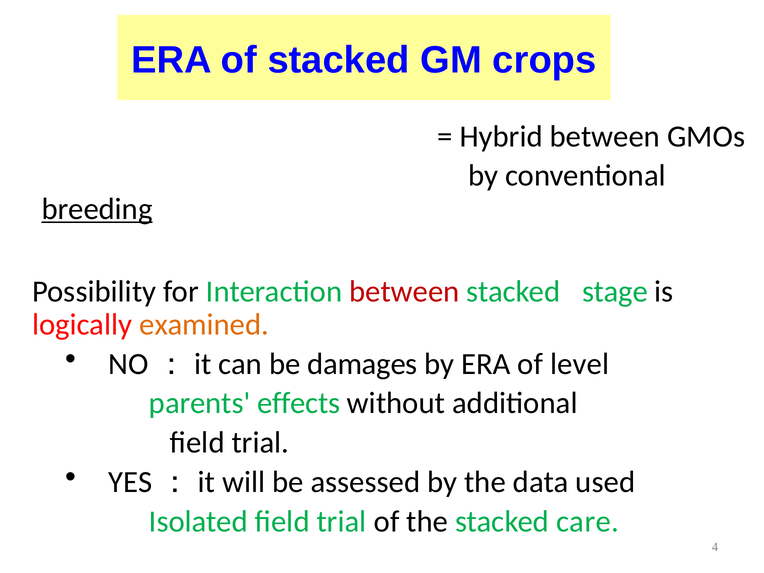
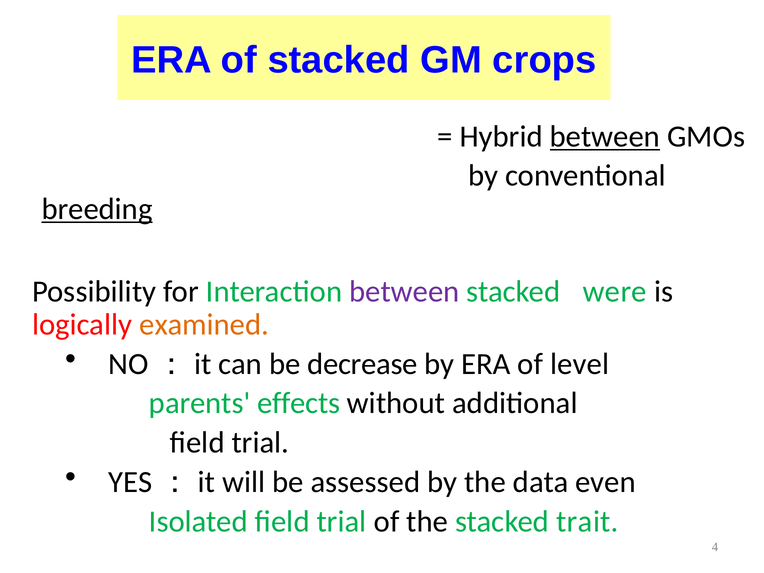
between underline: none -> present (605, 136)
between colour: red -> purple (404, 291)
stage: stage -> were (615, 291)
damages: damages -> decrease (362, 364)
used: used -> even (605, 482)
care: care -> trait (588, 521)
